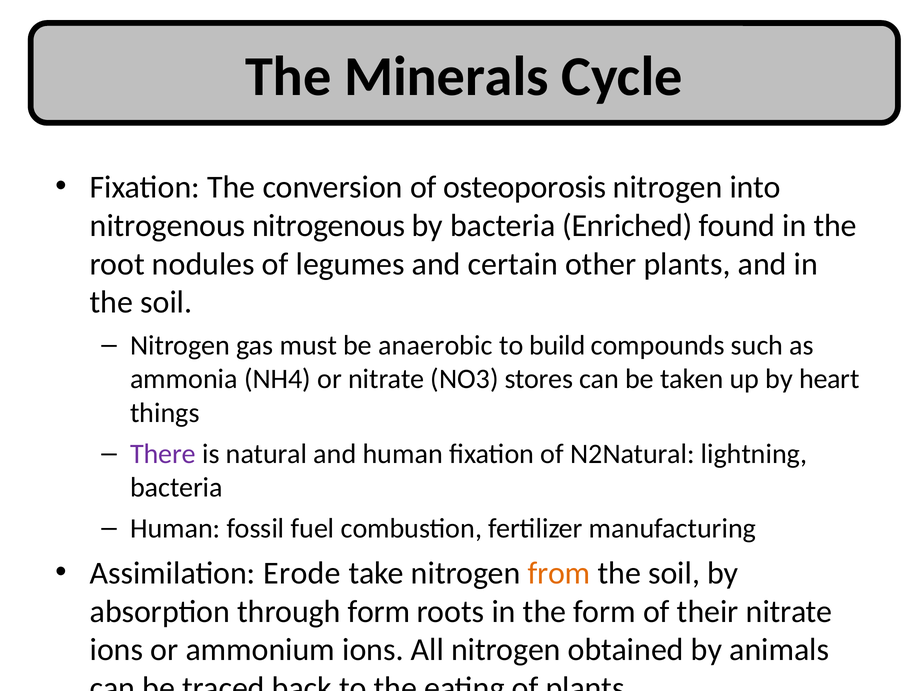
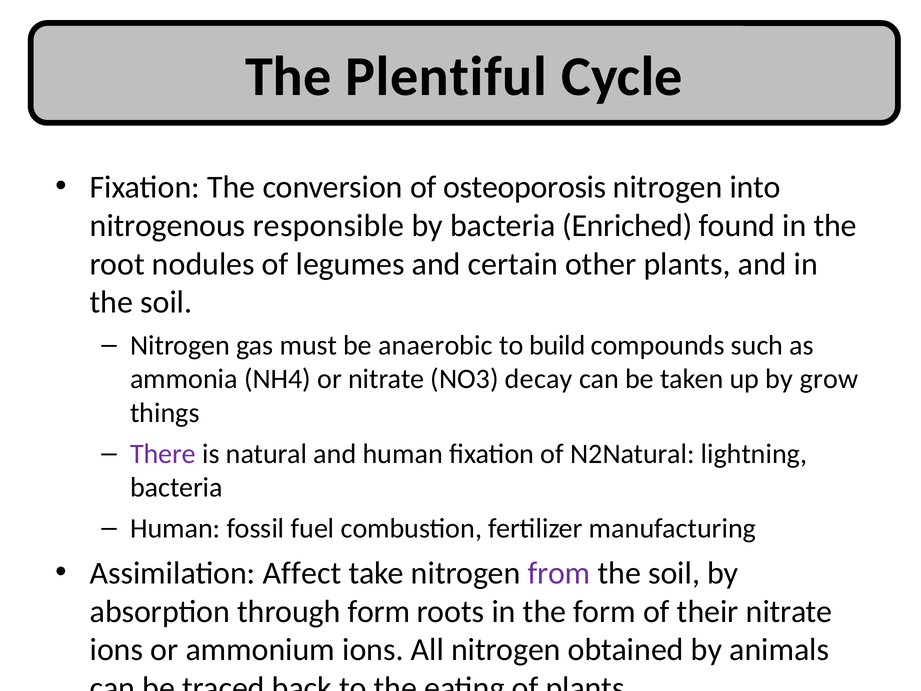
Minerals: Minerals -> Plentiful (446, 77)
nitrogenous nitrogenous: nitrogenous -> responsible (328, 226)
stores: stores -> decay (539, 379)
heart: heart -> grow (829, 379)
Erode: Erode -> Affect (302, 573)
from colour: orange -> purple (559, 573)
